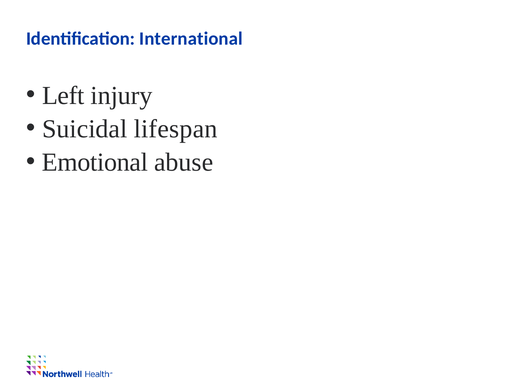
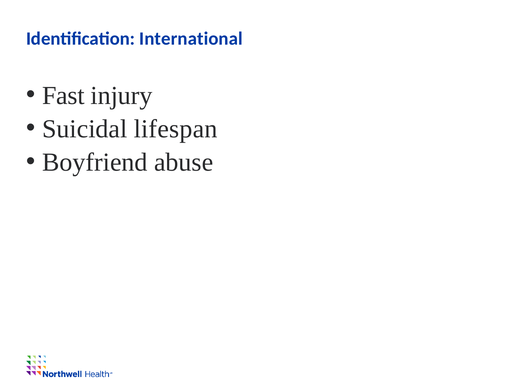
Left: Left -> Fast (63, 95)
Emotional: Emotional -> Boyfriend (95, 162)
